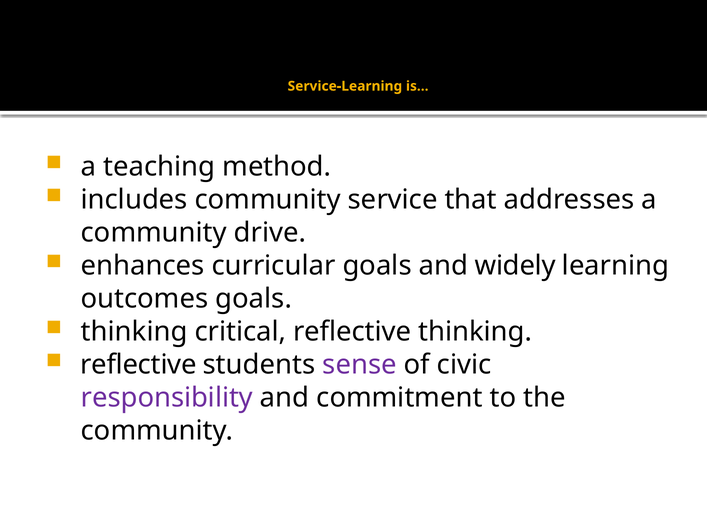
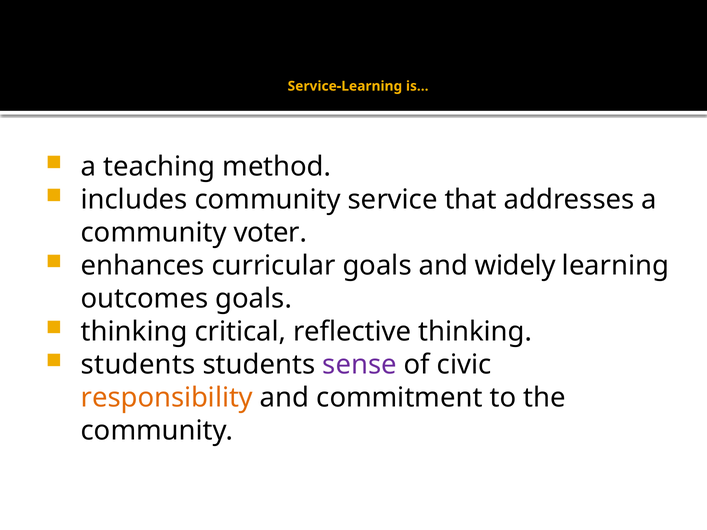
drive: drive -> voter (270, 233)
reflective: reflective -> students (138, 365)
responsibility colour: purple -> orange (167, 398)
